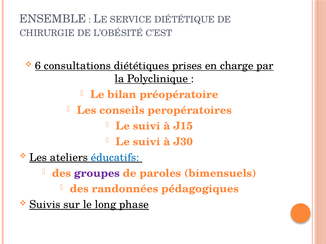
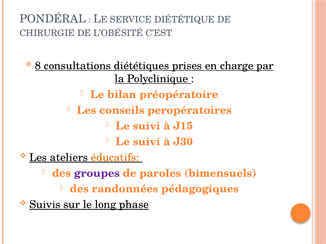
ENSEMBLE: ENSEMBLE -> PONDÉRAL (53, 19)
6: 6 -> 8 (38, 66)
éducatifs colour: blue -> orange (115, 158)
